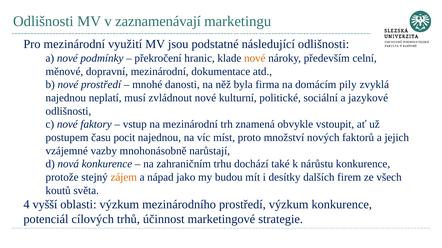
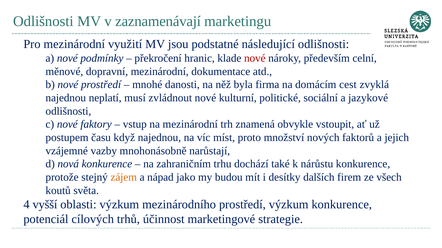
nové colour: orange -> red (255, 58)
pily: pily -> cest (348, 85)
pocit: pocit -> když (124, 138)
